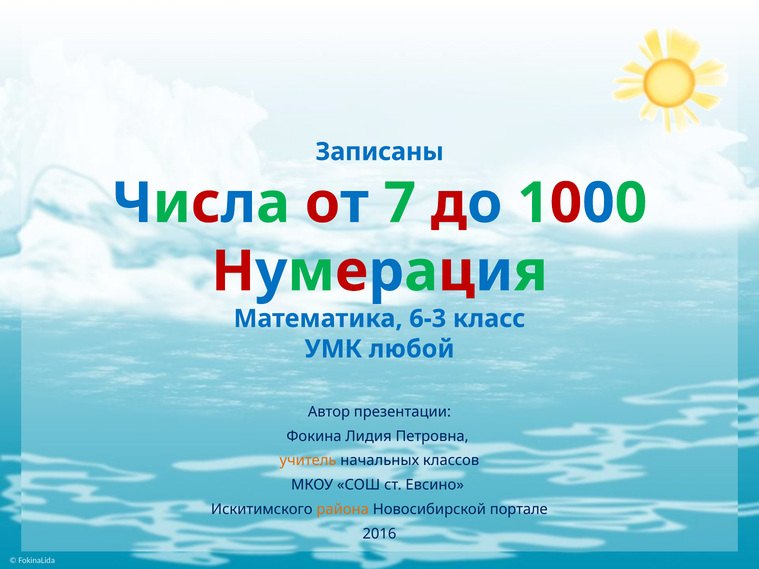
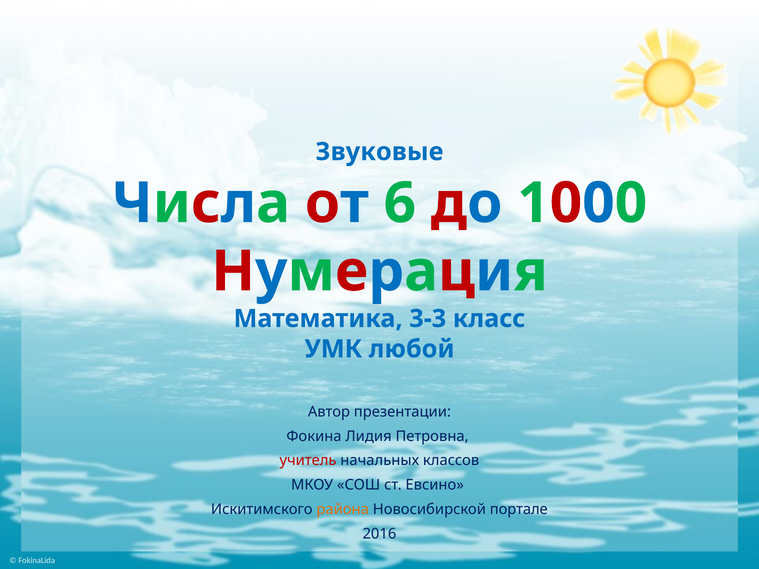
Записаны: Записаны -> Звуковые (379, 152)
7: 7 -> 6 (400, 203)
6-3: 6-3 -> 3-3 (428, 319)
учитель colour: orange -> red (308, 461)
